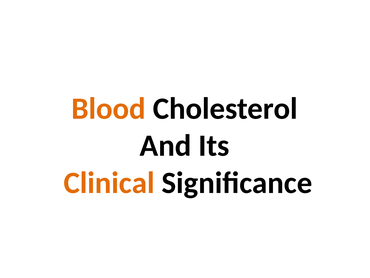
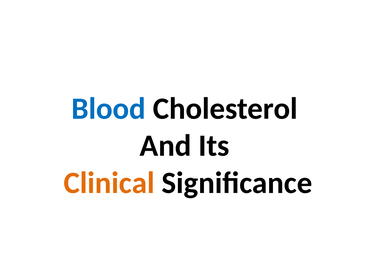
Blood colour: orange -> blue (109, 109)
